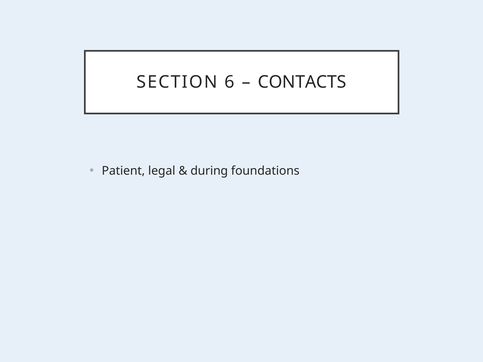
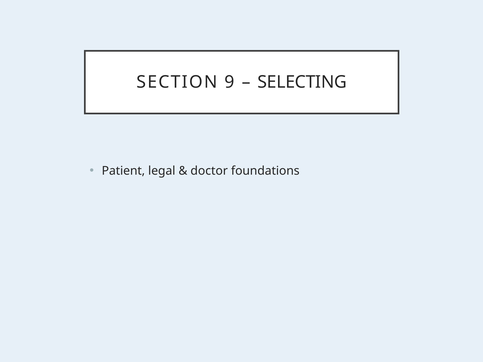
6: 6 -> 9 (230, 82)
CONTACTS: CONTACTS -> SELECTING (302, 82)
during: during -> doctor (209, 171)
